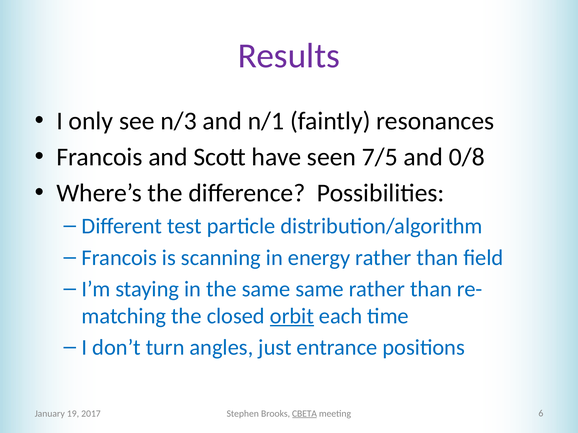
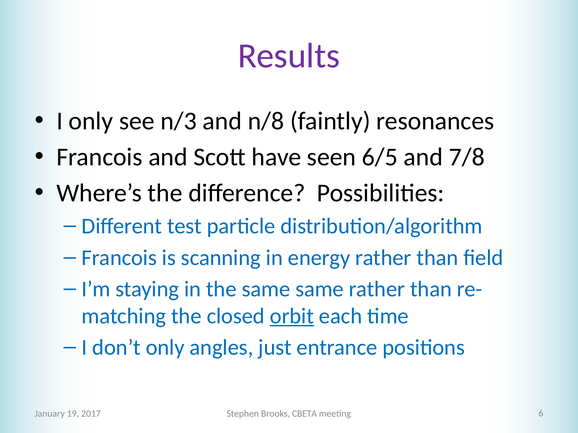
n/1: n/1 -> n/8 (266, 121)
7/5: 7/5 -> 6/5 (380, 157)
0/8: 0/8 -> 7/8 (467, 157)
don’t turn: turn -> only (165, 348)
CBETA underline: present -> none (305, 414)
